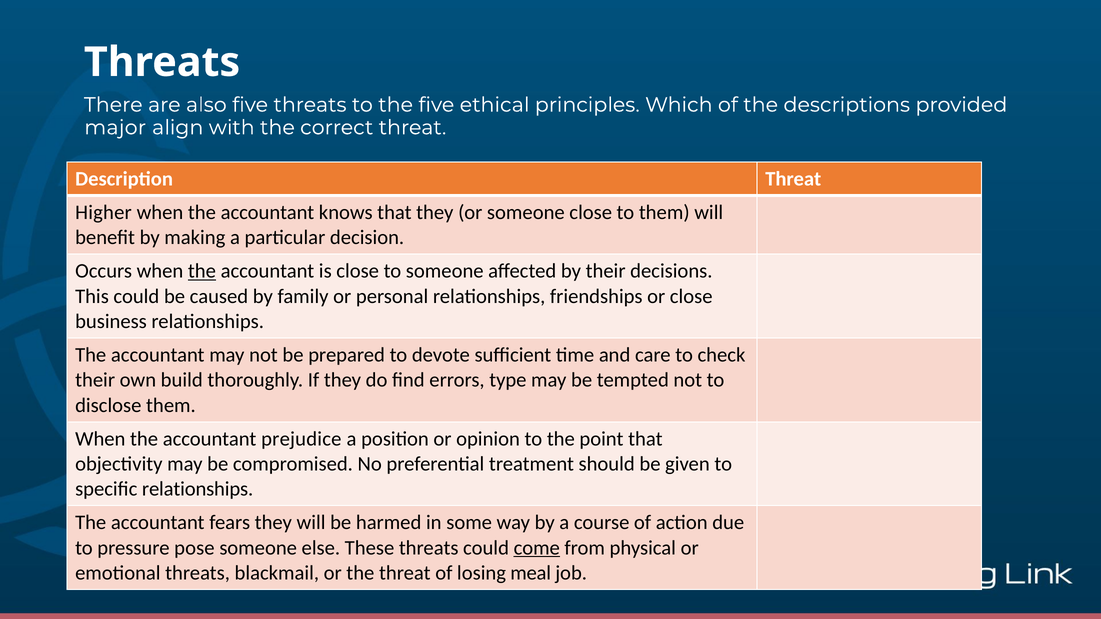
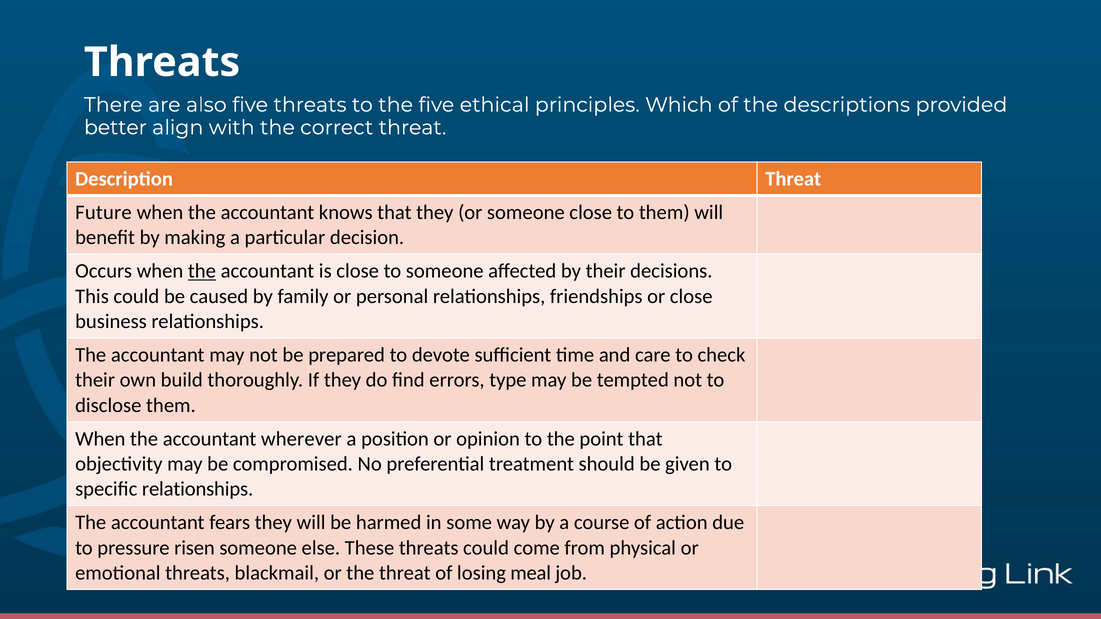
major: major -> better (115, 128)
Higher: Higher -> Future (103, 213)
prejudice: prejudice -> wherever (301, 439)
pose: pose -> risen (194, 548)
come underline: present -> none (537, 548)
